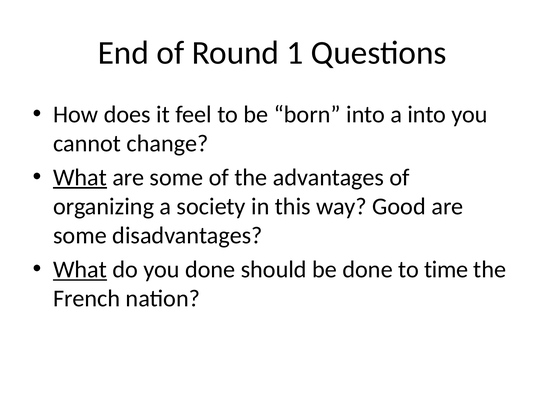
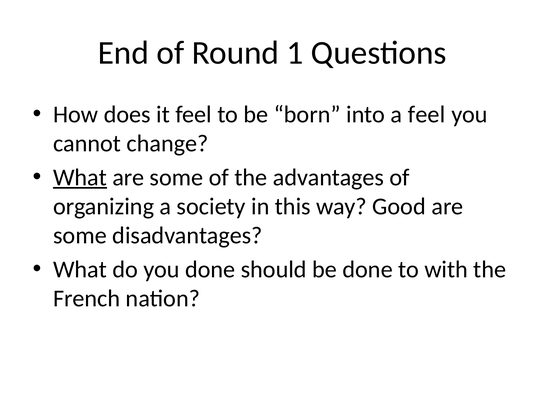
a into: into -> feel (427, 114)
What underline: present -> none (80, 269)
time: time -> with (446, 269)
